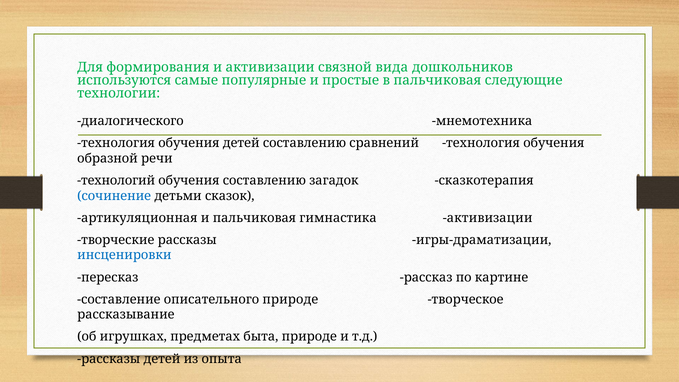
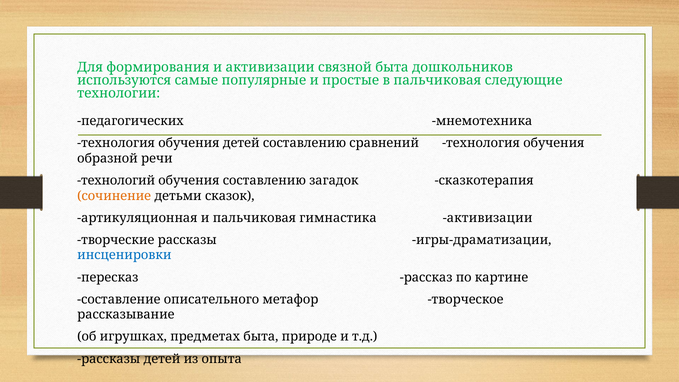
связной вида: вида -> быта (392, 67)
диалогического: диалогического -> педагогических (130, 121)
сочинение colour: blue -> orange (114, 196)
описательного природе: природе -> метафор (290, 299)
